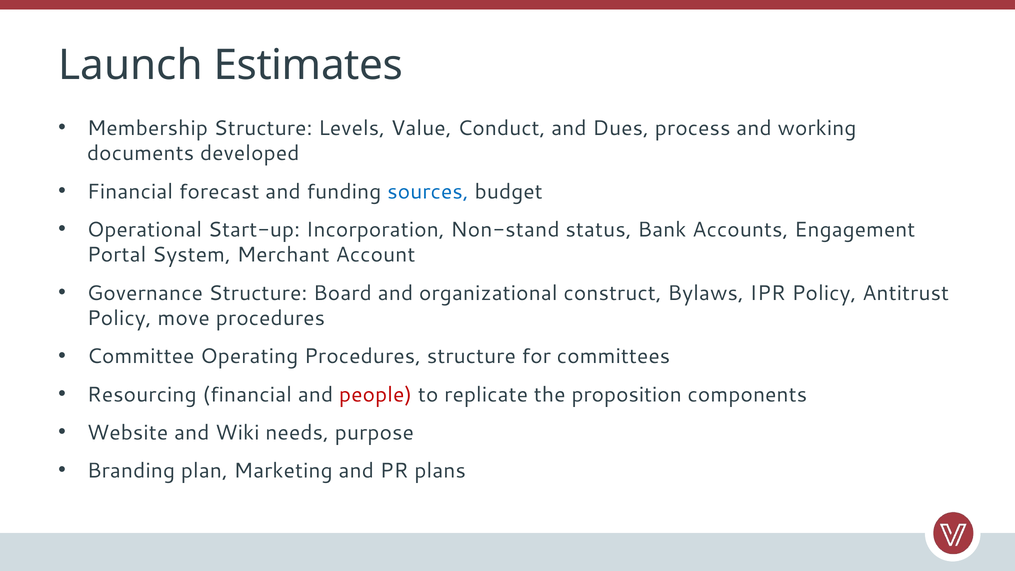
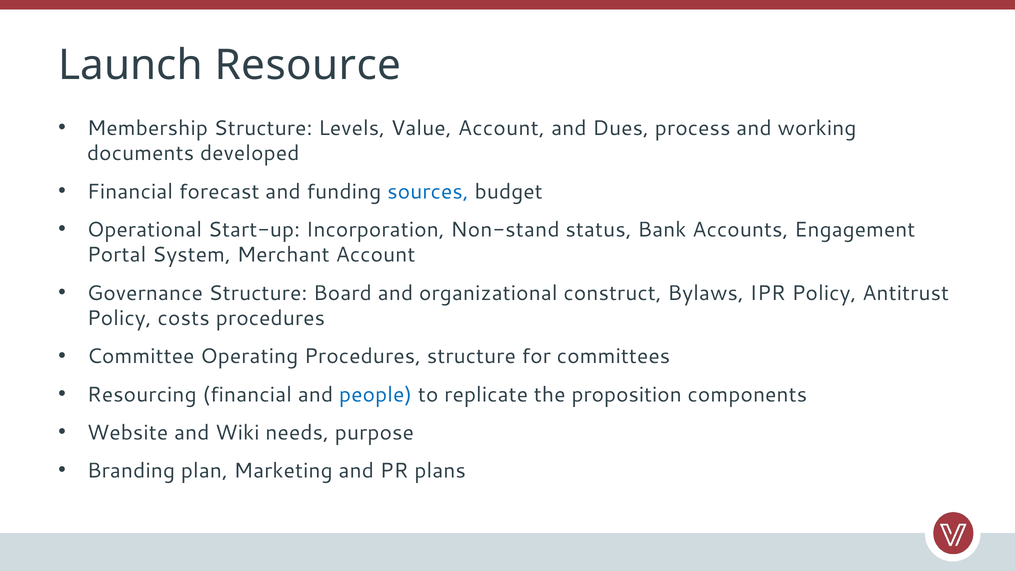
Estimates: Estimates -> Resource (308, 65)
Value Conduct: Conduct -> Account (501, 128)
move: move -> costs (184, 318)
people colour: red -> blue (376, 395)
